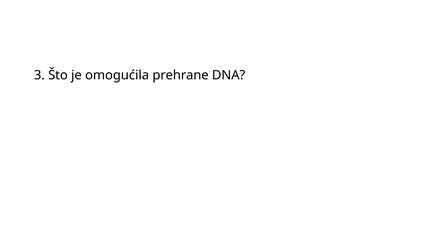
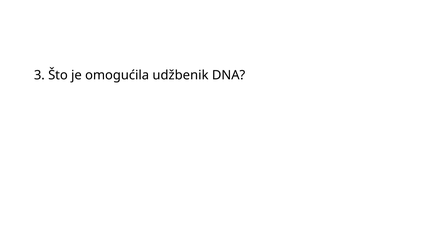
prehrane: prehrane -> udžbenik (180, 75)
